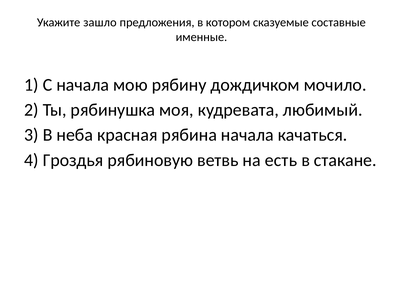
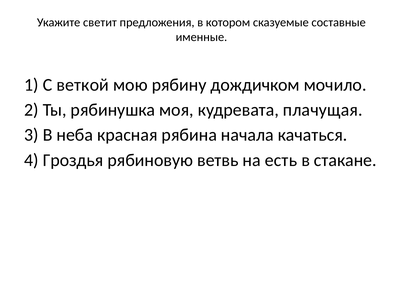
зашло: зашло -> светит (100, 22)
С начала: начала -> веткой (83, 85)
любимый: любимый -> плачущая (323, 110)
